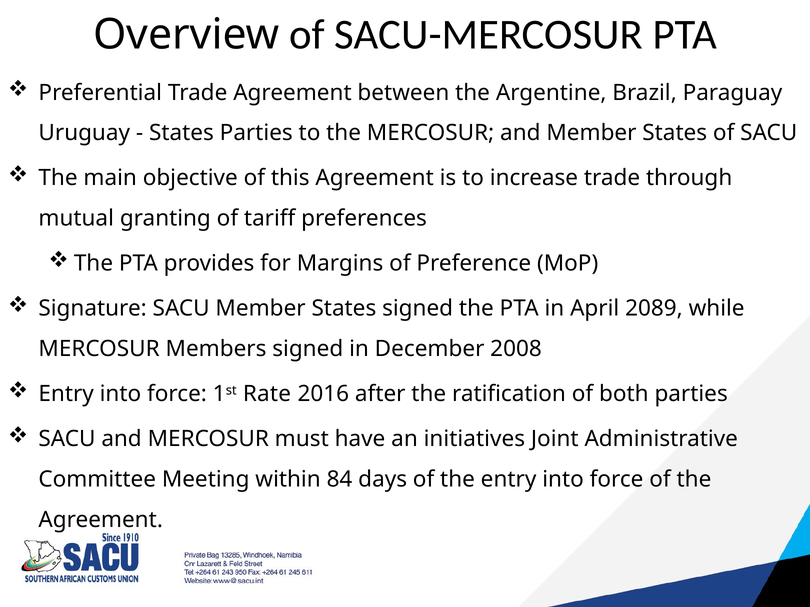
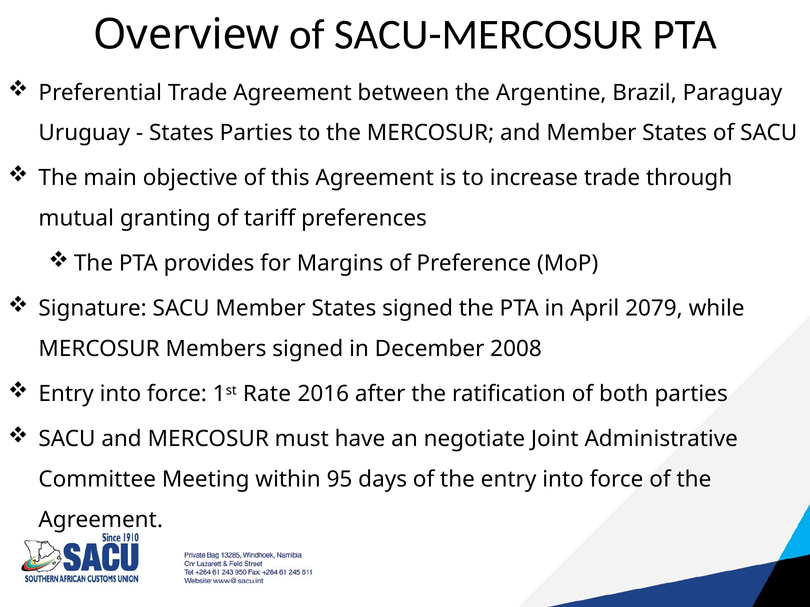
2089: 2089 -> 2079 (654, 309)
initiatives: initiatives -> negotiate (474, 439)
84: 84 -> 95 (340, 480)
